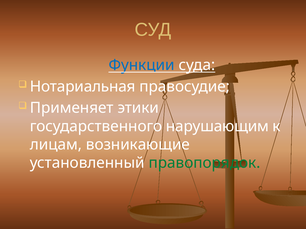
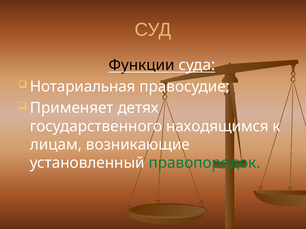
Функции colour: blue -> black (142, 65)
этики: этики -> детях (138, 108)
нарушающим: нарушающим -> находящимся (217, 127)
